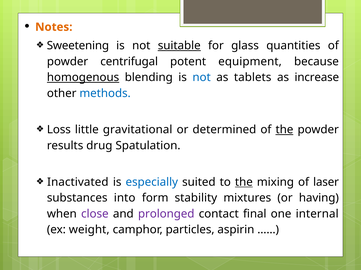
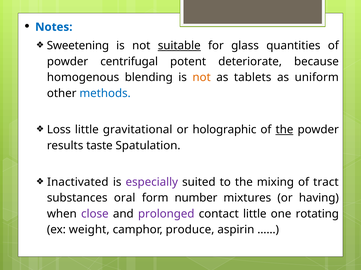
Notes colour: orange -> blue (54, 27)
equipment: equipment -> deteriorate (250, 62)
homogenous underline: present -> none (83, 78)
not colour: blue -> orange (202, 78)
increase: increase -> uniform (317, 78)
determined: determined -> holographic (224, 130)
drug: drug -> taste (99, 146)
especially colour: blue -> purple (152, 183)
the underline: present -> none (244, 183)
laser: laser -> tract (326, 183)
into: into -> oral (125, 198)
stability: stability -> number (196, 198)
contact final: final -> little (255, 214)
internal: internal -> rotating (317, 214)
particles: particles -> produce (190, 230)
